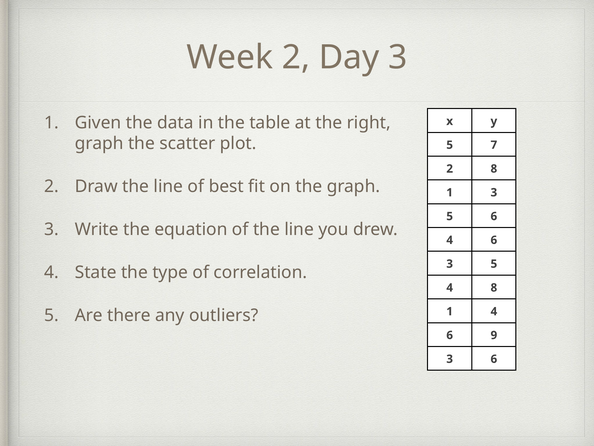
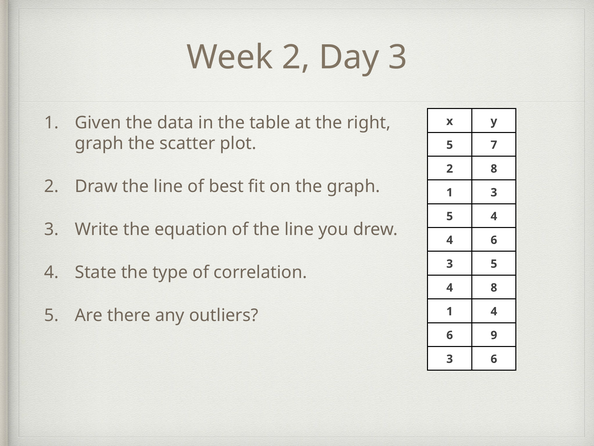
6: 6 -> 4 (494, 216)
